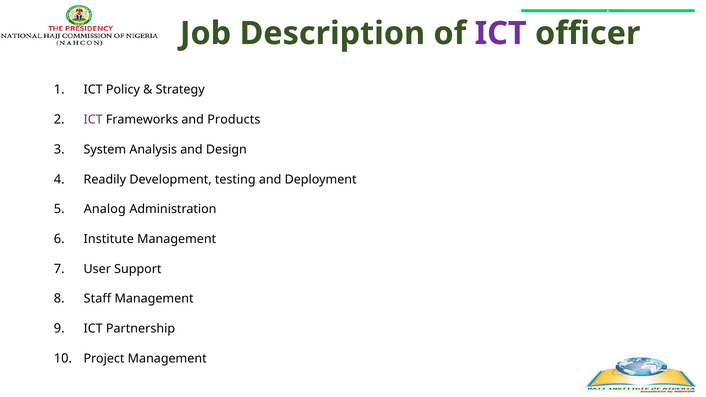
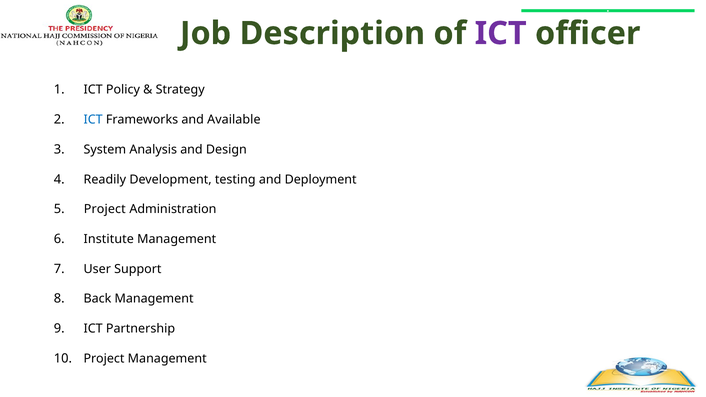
ICT colour: purple -> blue (93, 120)
Products: Products -> Available (234, 120)
Analog: Analog -> Project (105, 209)
Staff: Staff -> Back (97, 299)
